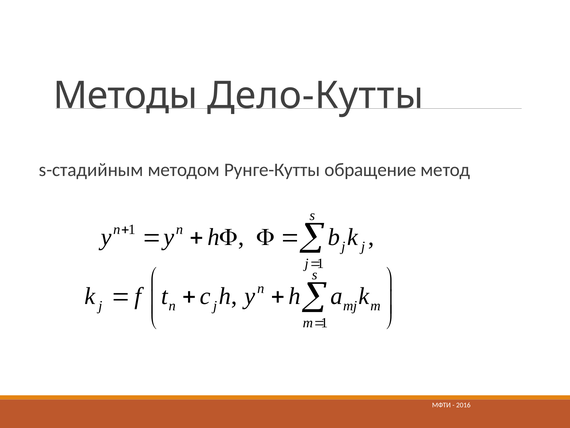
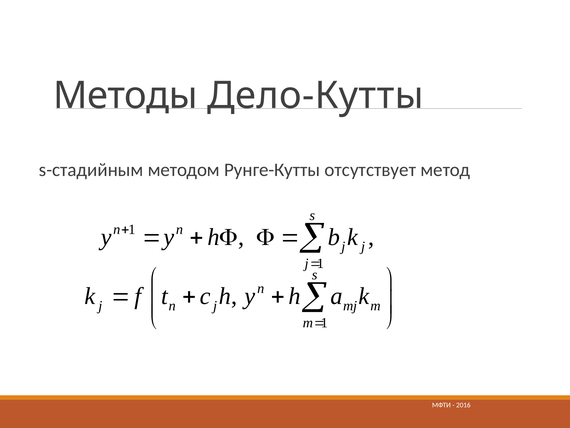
обращение: обращение -> отсутствует (370, 170)
